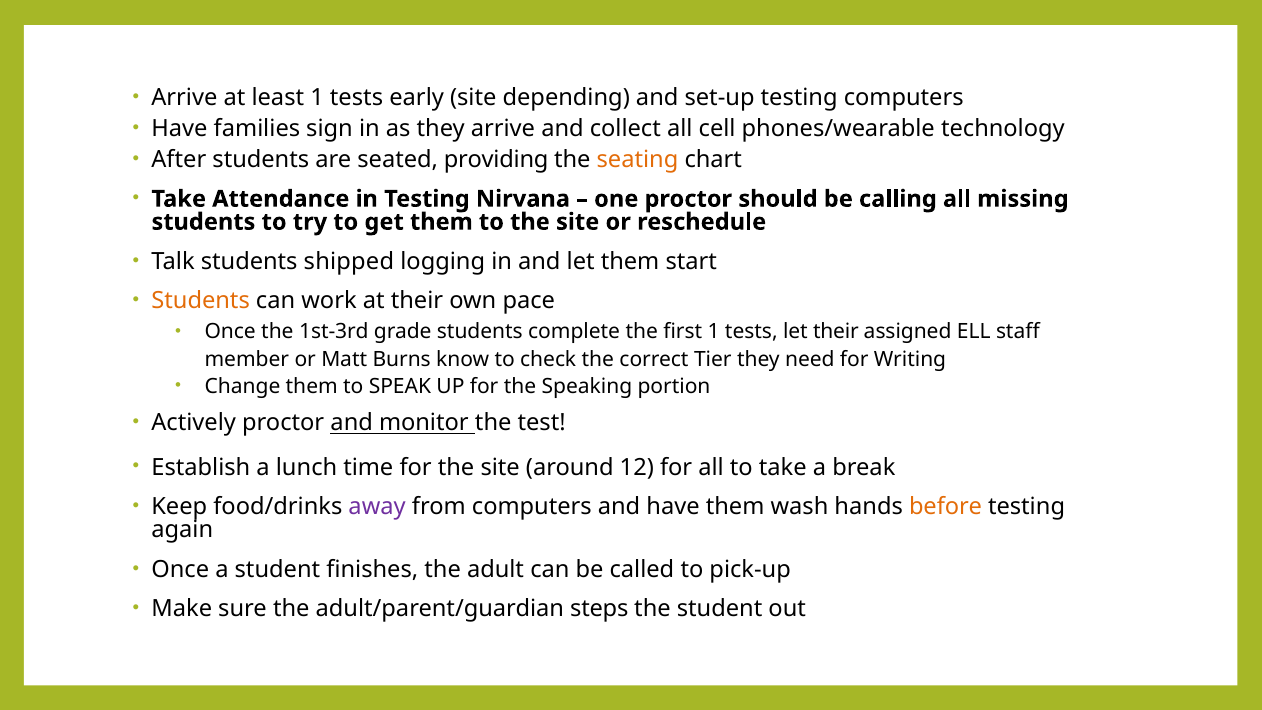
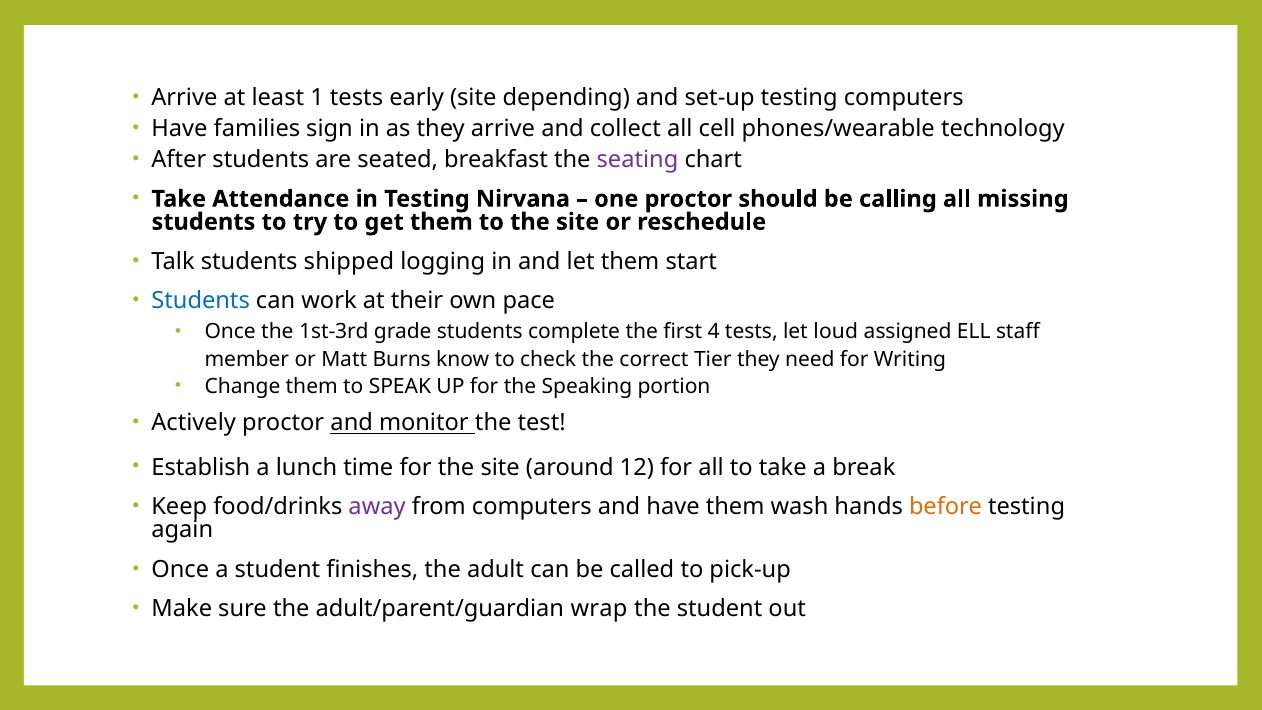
providing: providing -> breakfast (496, 159)
seating colour: orange -> purple (637, 159)
Students colour: orange -> blue (201, 301)
first 1: 1 -> 4 (714, 332)
let their: their -> loud (836, 332)
steps: steps -> wrap (599, 609)
